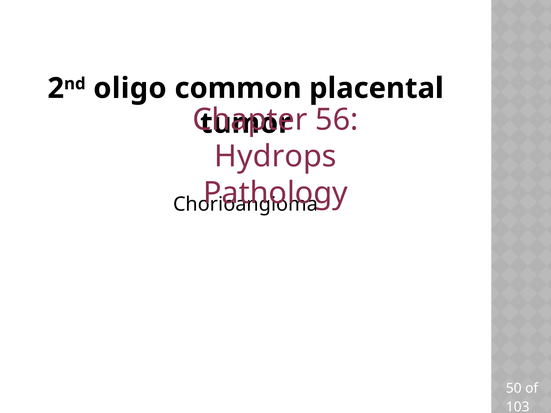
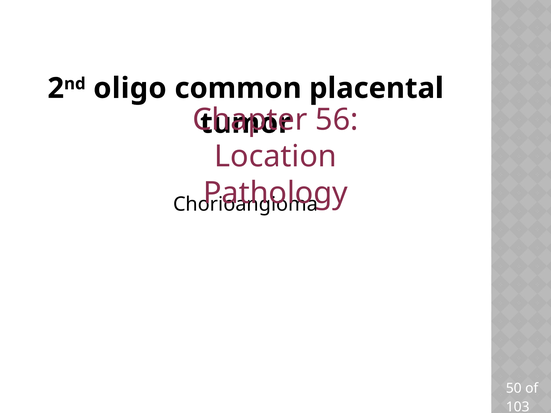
Hydrops: Hydrops -> Location (276, 156)
